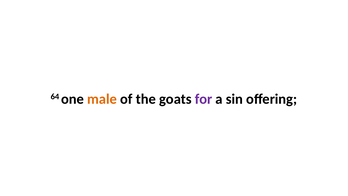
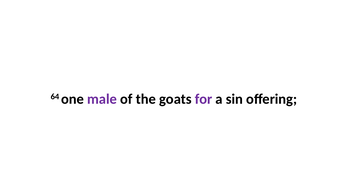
male colour: orange -> purple (102, 99)
